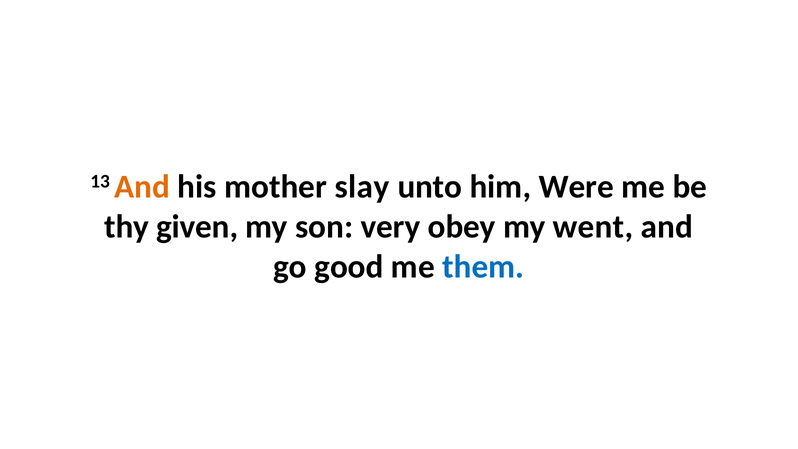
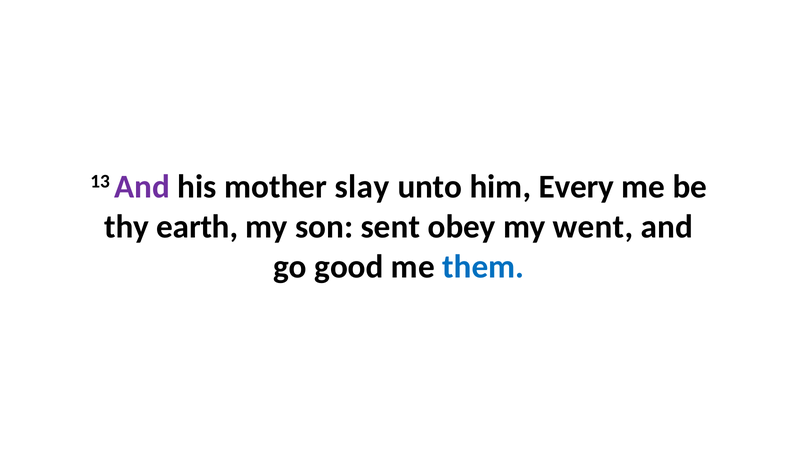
And colour: orange -> purple (142, 187)
Were: Were -> Every (576, 187)
given: given -> earth (197, 227)
very: very -> sent (390, 227)
